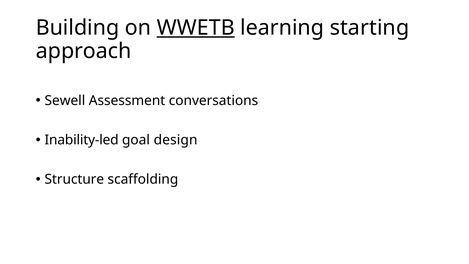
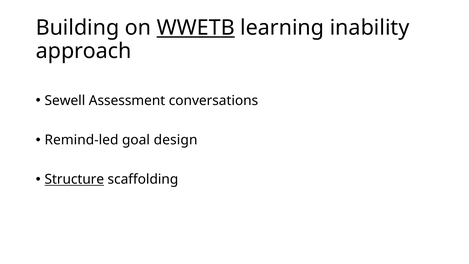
starting: starting -> inability (370, 28)
Inability-led: Inability-led -> Remind-led (82, 140)
Structure underline: none -> present (74, 179)
